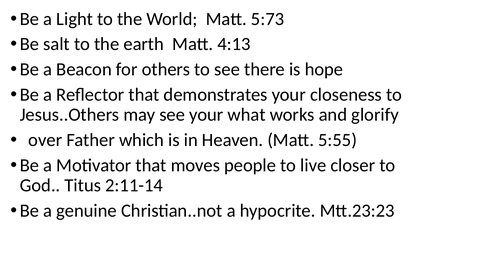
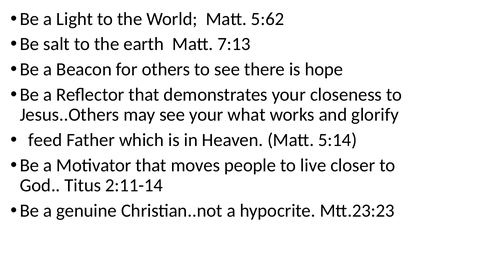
5:73: 5:73 -> 5:62 (268, 19)
4:13: 4:13 -> 7:13 (234, 44)
over: over -> feed (45, 140)
5:55: 5:55 -> 5:14 (338, 140)
